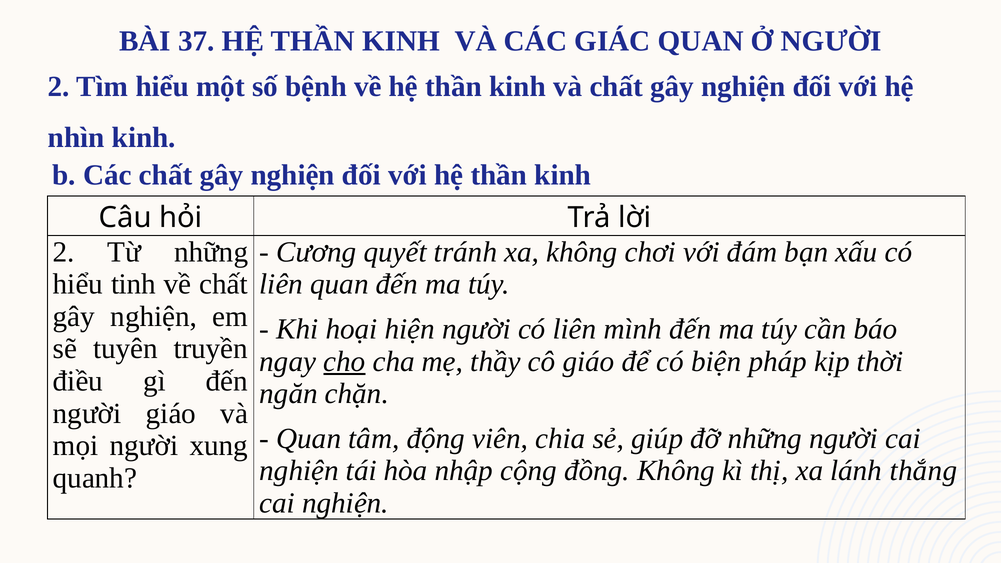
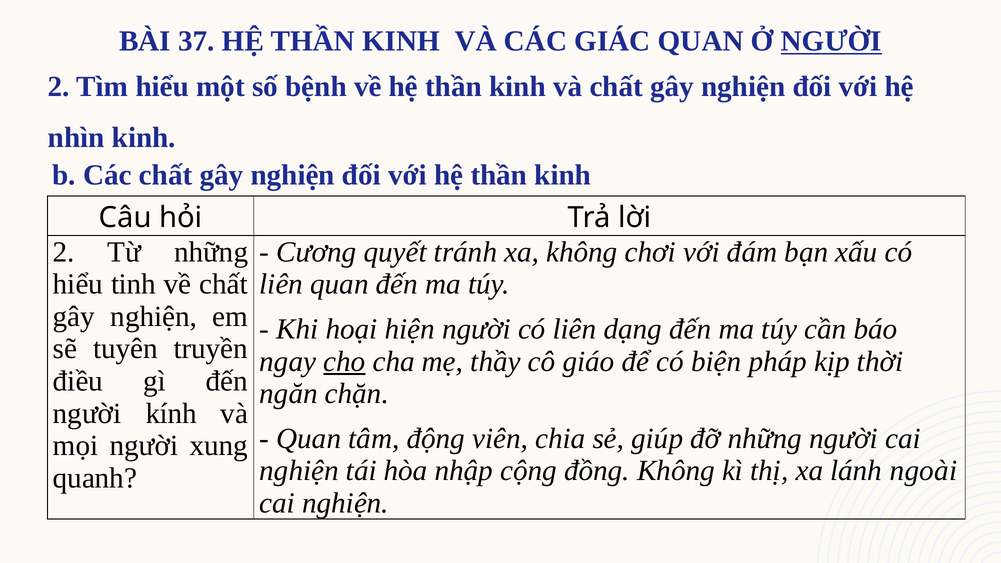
NGƯỜI underline: none -> present (831, 41)
mình: mình -> dạng (633, 329)
người giáo: giáo -> kính (171, 413)
thắng: thắng -> ngoài (924, 471)
